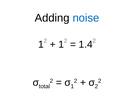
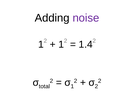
noise colour: blue -> purple (86, 18)
